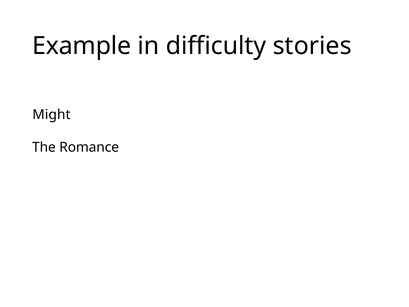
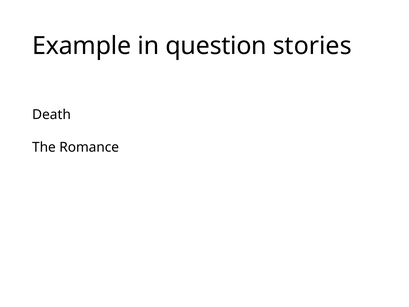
difficulty: difficulty -> question (216, 46)
Might: Might -> Death (52, 115)
